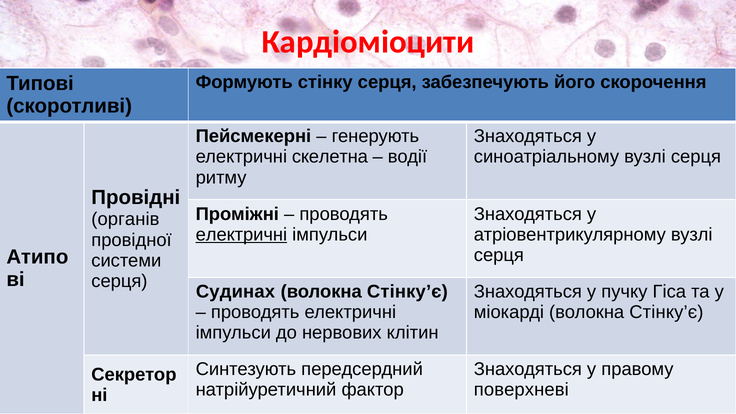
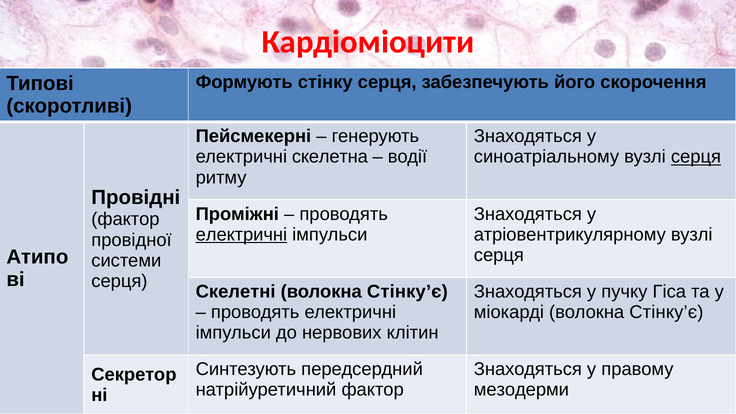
серця underline: none -> present (696, 157)
органів: органів -> фактор (125, 219)
Судинах: Судинах -> Скелетні (236, 292)
поверхневі: поверхневі -> мезодерми (521, 390)
